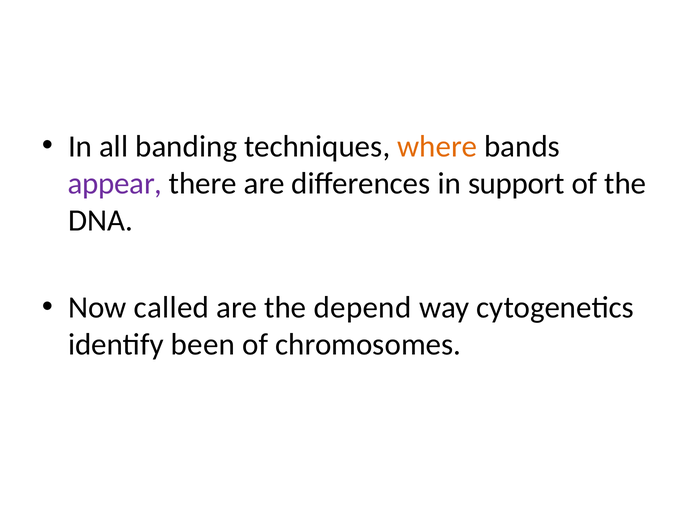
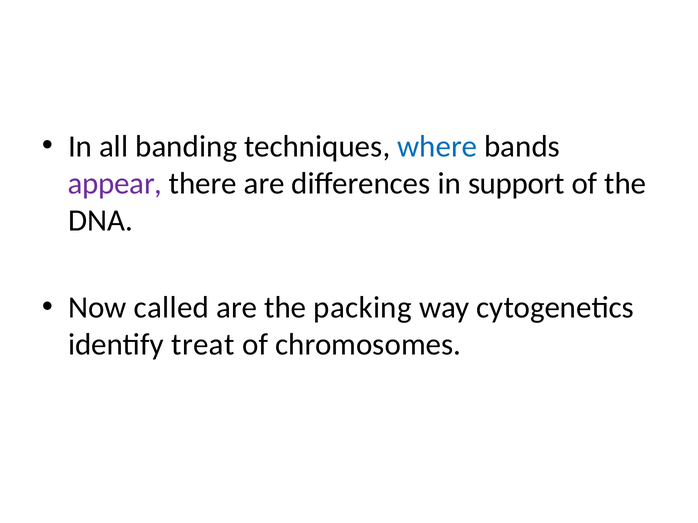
where colour: orange -> blue (437, 146)
depend: depend -> packing (363, 308)
been: been -> treat (203, 345)
